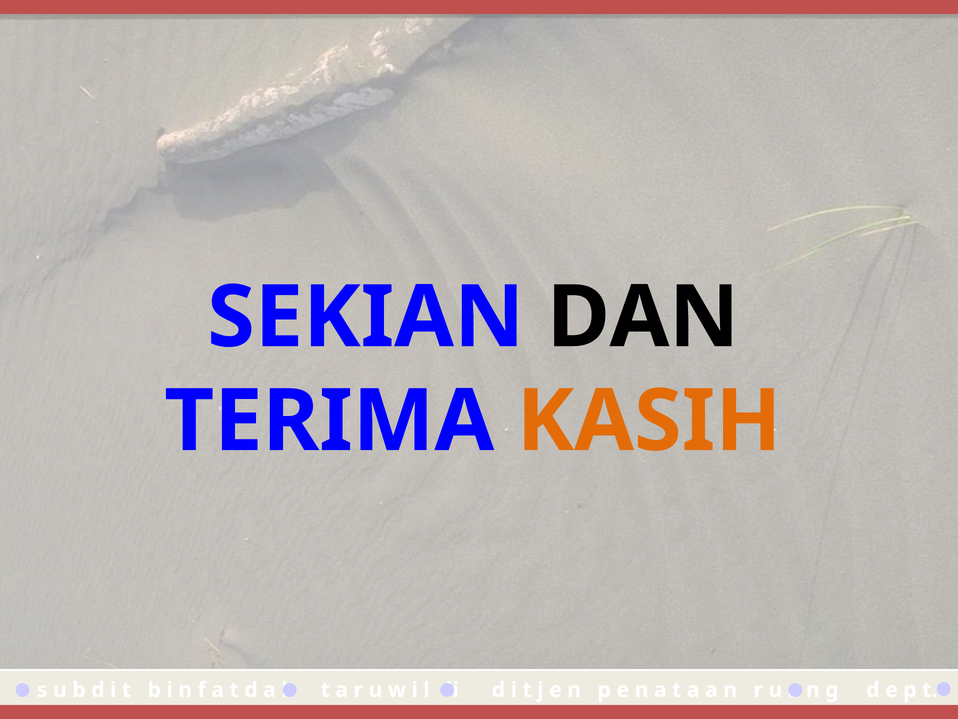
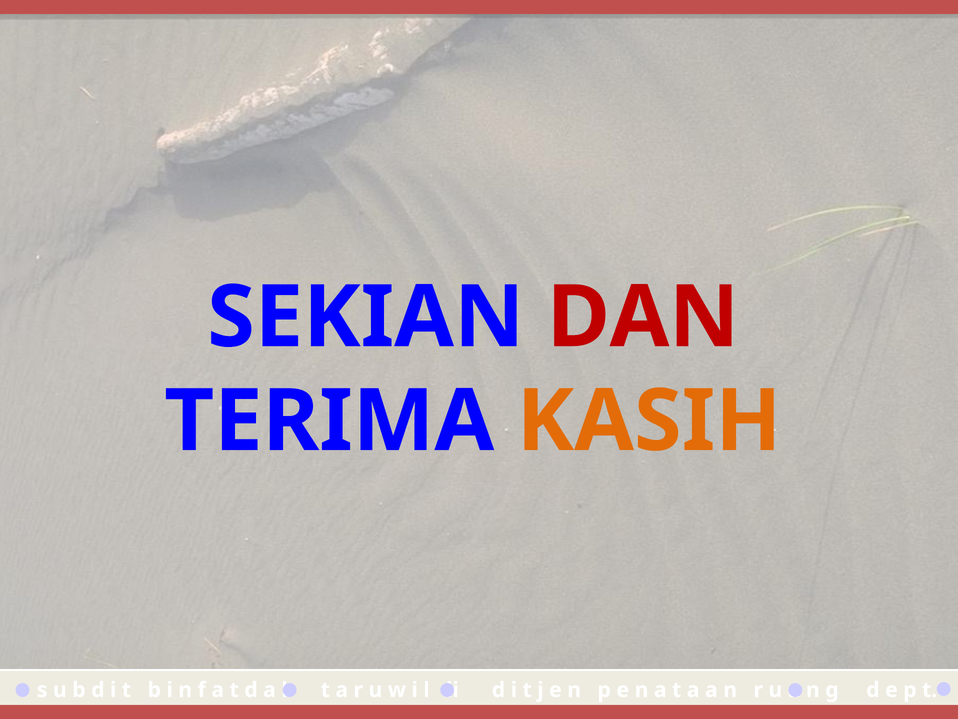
DAN colour: black -> red (643, 317)
